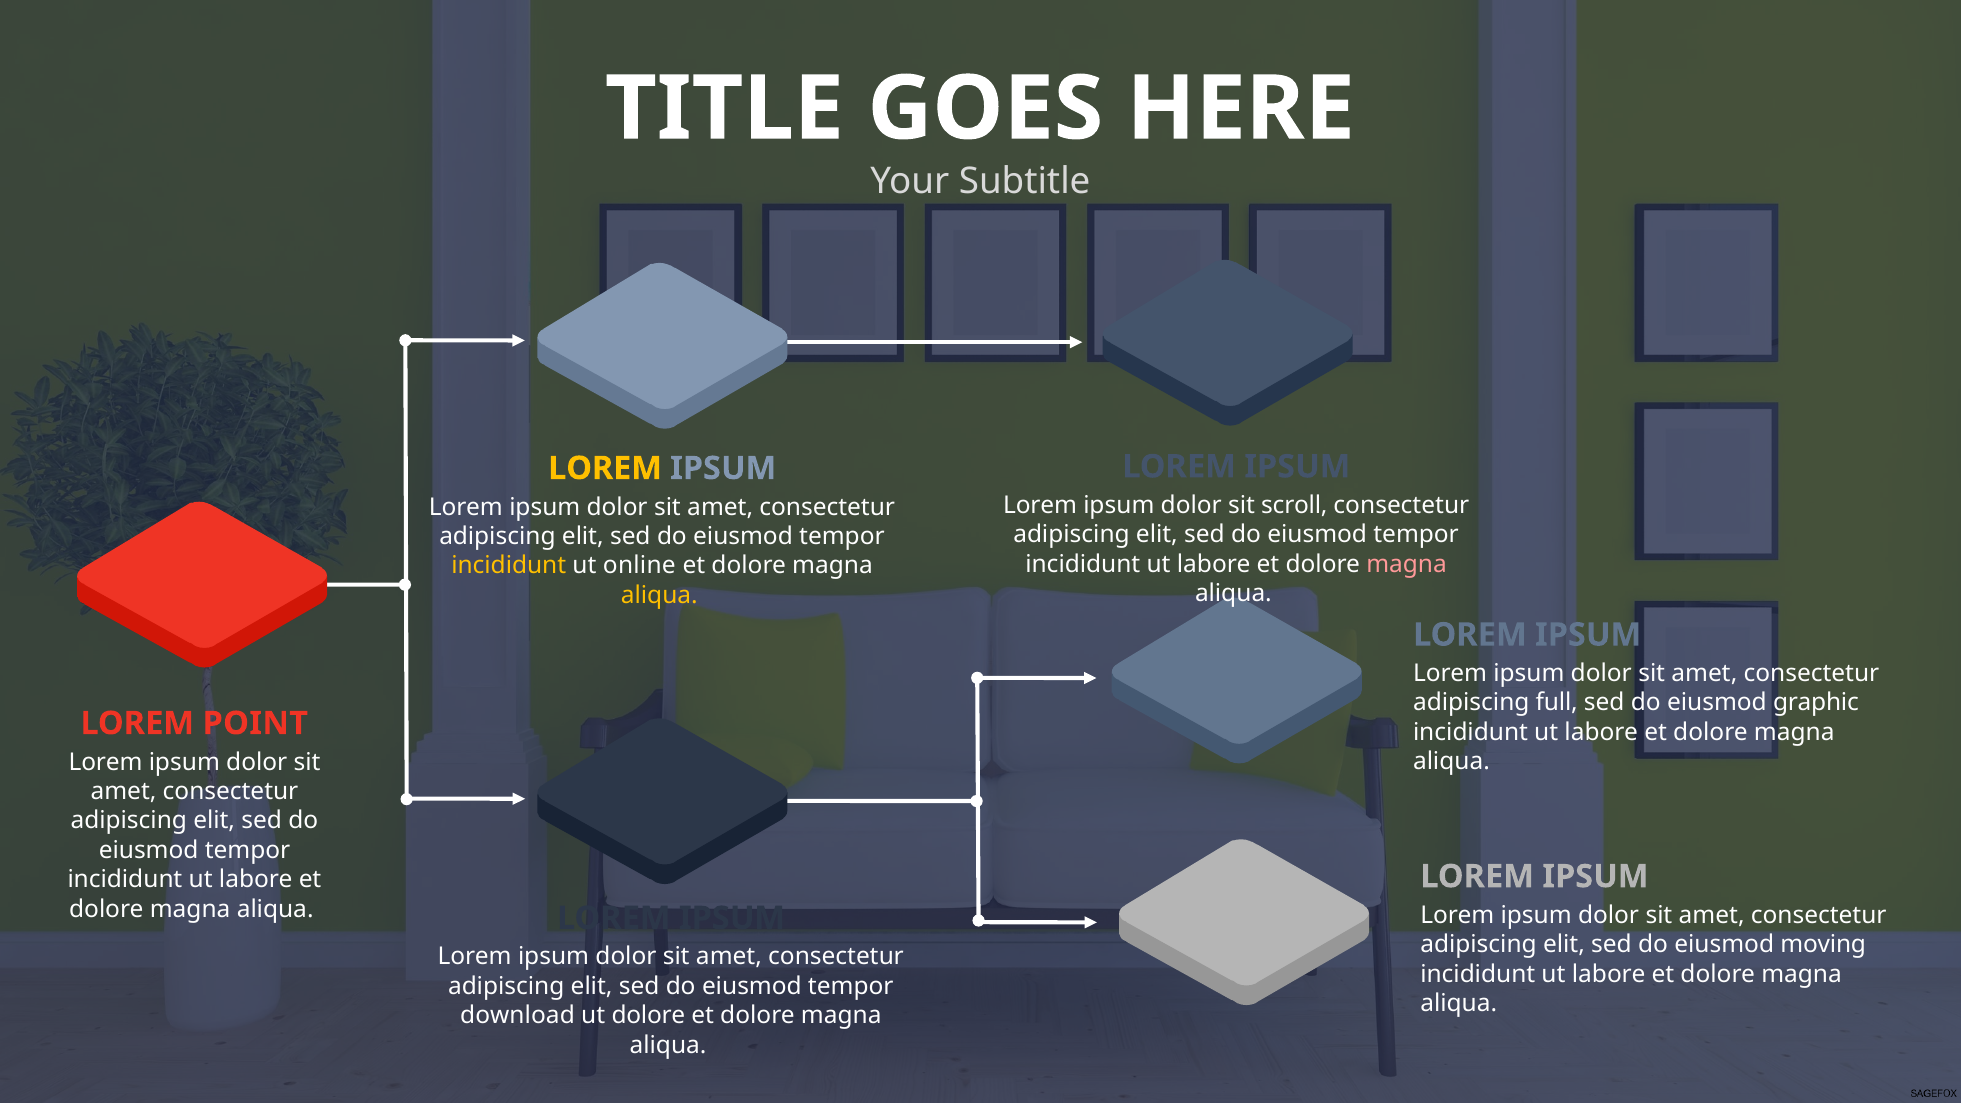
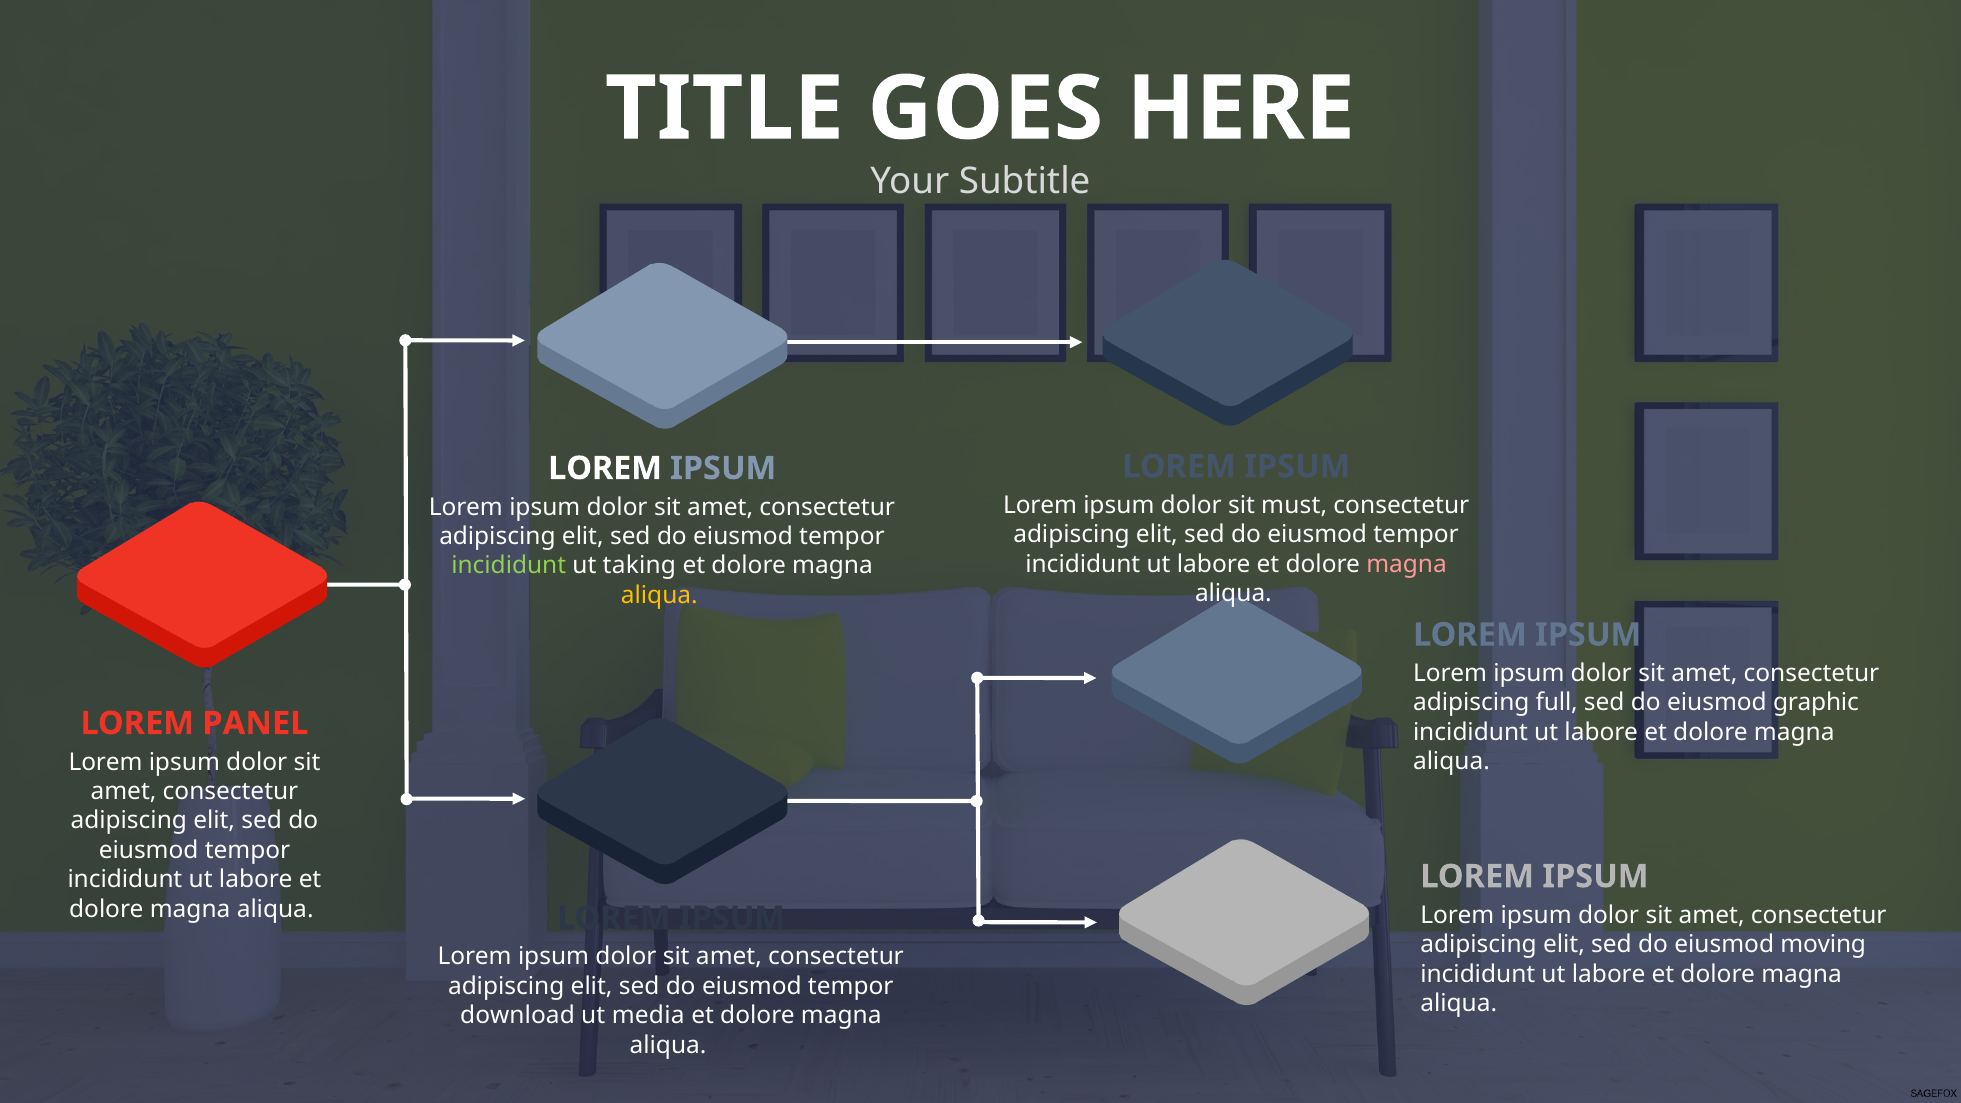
LOREM colour: yellow -> white (605, 468)
scroll: scroll -> must (1294, 505)
incididunt colour: yellow -> light green (509, 566)
online: online -> taking (639, 566)
POINT: POINT -> PANEL (255, 723)
ut dolore: dolore -> media (648, 1016)
